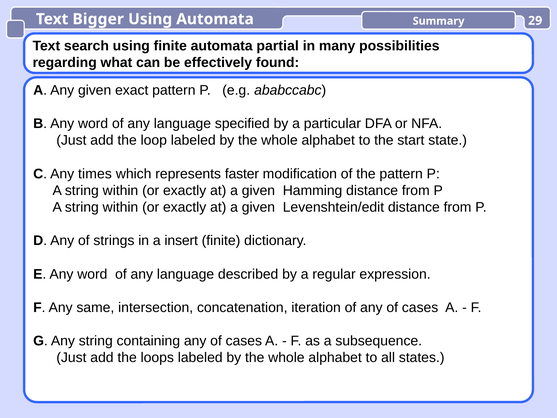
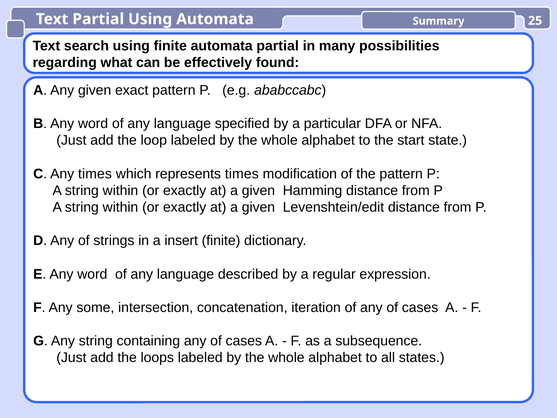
Text Bigger: Bigger -> Partial (98, 19)
29: 29 -> 25 (535, 21)
represents faster: faster -> times (242, 174)
same: same -> some (95, 307)
